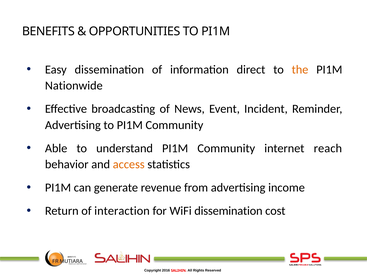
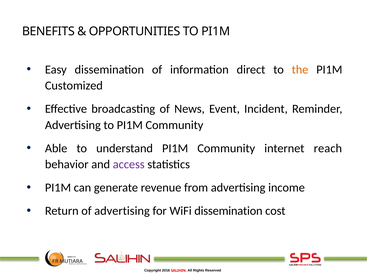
Nationwide: Nationwide -> Customized (74, 86)
access colour: orange -> purple (129, 165)
of interaction: interaction -> advertising (122, 211)
